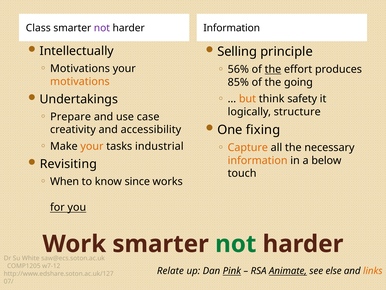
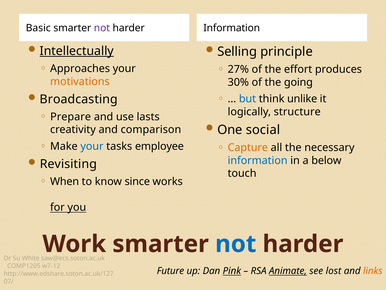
Class: Class -> Basic (38, 28)
Intellectually underline: none -> present (77, 51)
Motivations: Motivations -> Approaches (80, 69)
56%: 56% -> 27% (238, 69)
the underline: present -> none (273, 69)
85%: 85% -> 30% (238, 82)
Undertakings: Undertakings -> Broadcasting (79, 99)
but colour: orange -> blue (247, 99)
safety: safety -> unlike (302, 99)
case: case -> lasts (148, 117)
fixing: fixing -> social (263, 130)
accessibility: accessibility -> comparison (151, 129)
your colour: orange -> blue (92, 146)
industrial: industrial -> employee (159, 146)
information colour: orange -> blue (258, 160)
not colour: green -> blue (236, 244)
Relate: Relate -> Future (170, 271)
else: else -> lost (333, 271)
